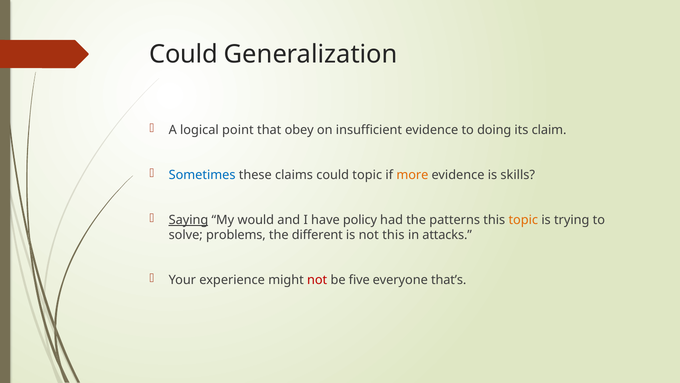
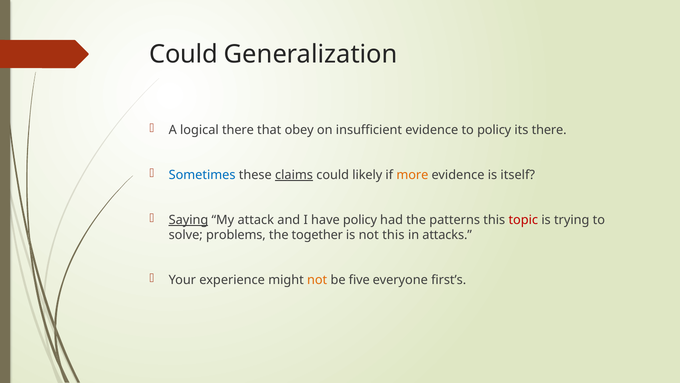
logical point: point -> there (238, 130)
to doing: doing -> policy (494, 130)
its claim: claim -> there (549, 130)
claims underline: none -> present (294, 175)
could topic: topic -> likely (367, 175)
skills: skills -> itself (518, 175)
would: would -> attack (256, 220)
topic colour: orange -> red (523, 220)
different: different -> together (317, 235)
not colour: red -> orange (317, 280)
that’s: that’s -> first’s (449, 280)
